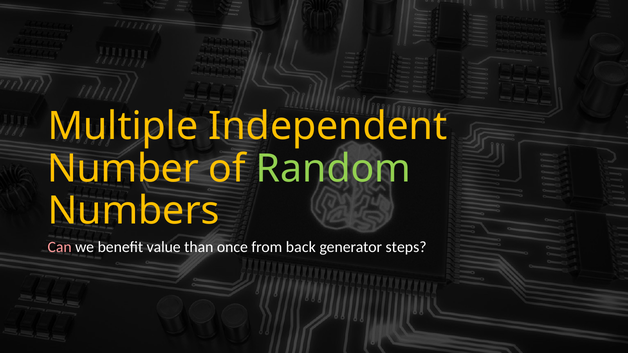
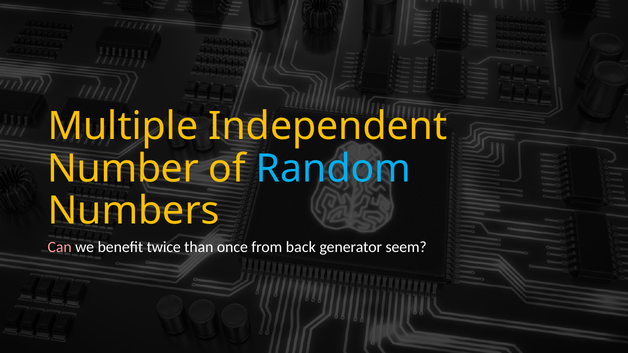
Random colour: light green -> light blue (334, 169)
value: value -> twice (164, 247)
steps: steps -> seem (406, 247)
